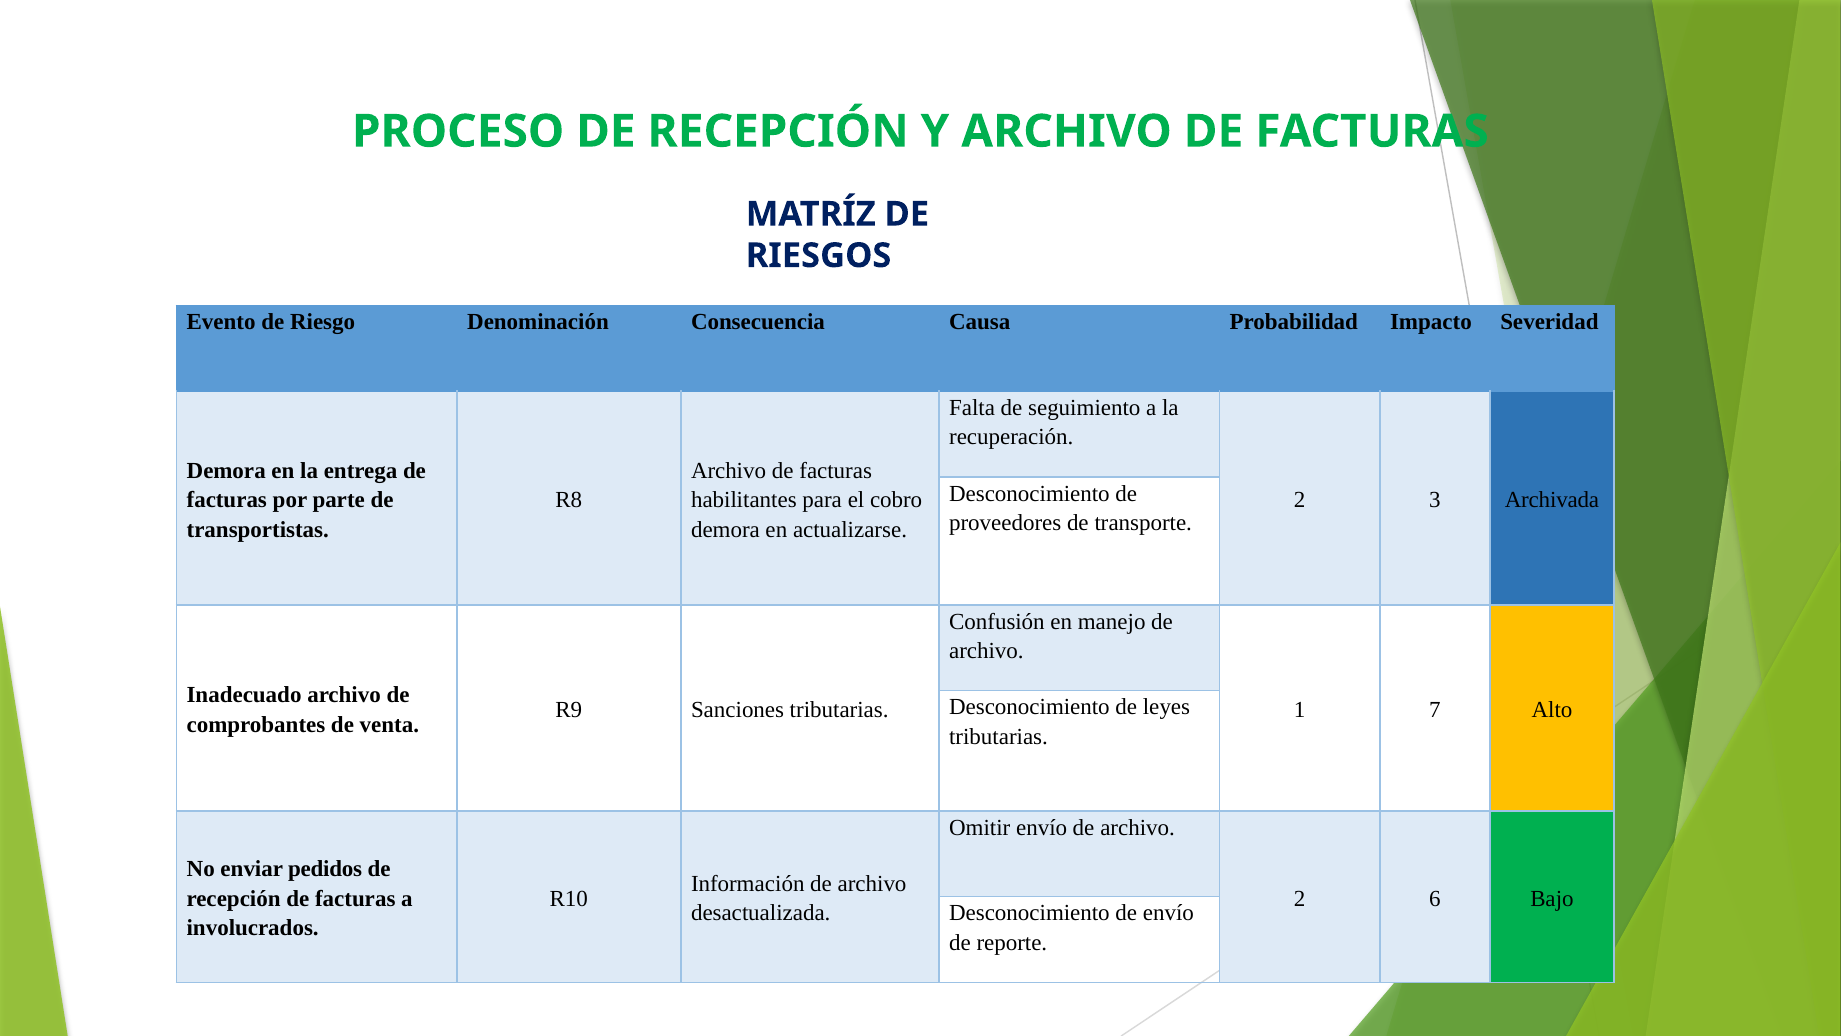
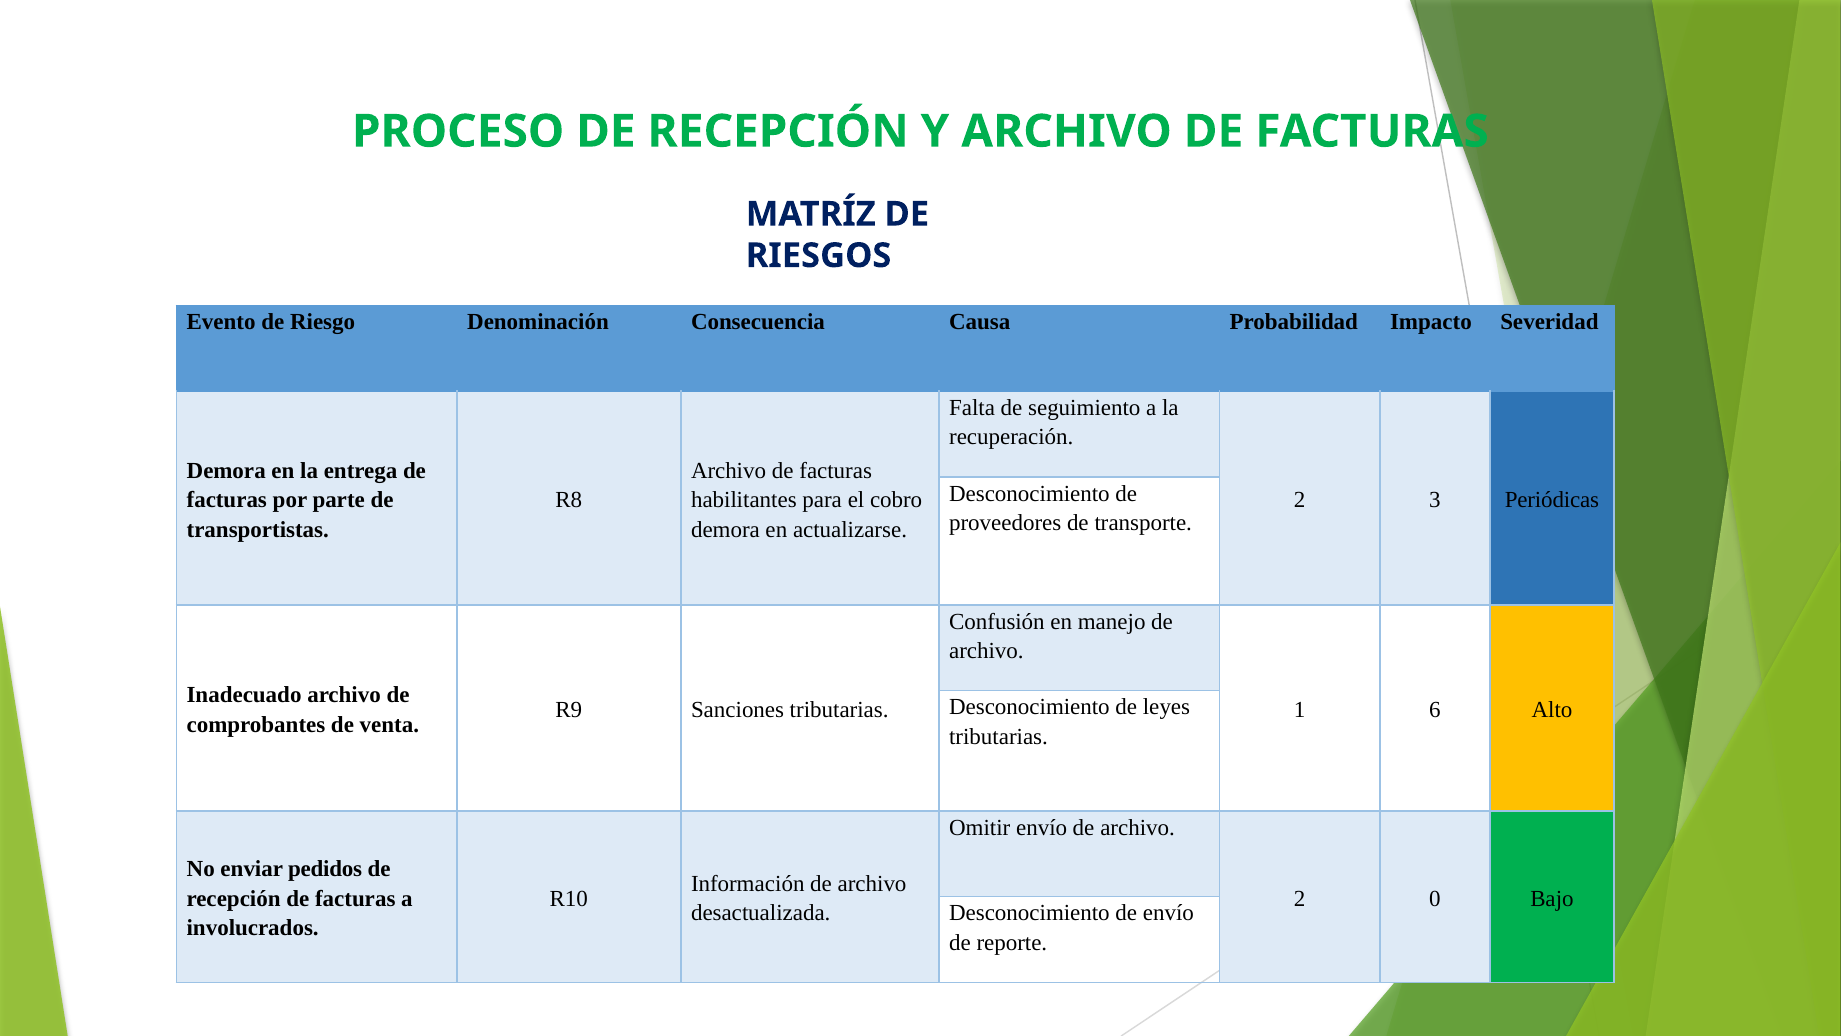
Archivada: Archivada -> Periódicas (1552, 500)
7: 7 -> 6 (1435, 710)
6: 6 -> 0 (1435, 898)
